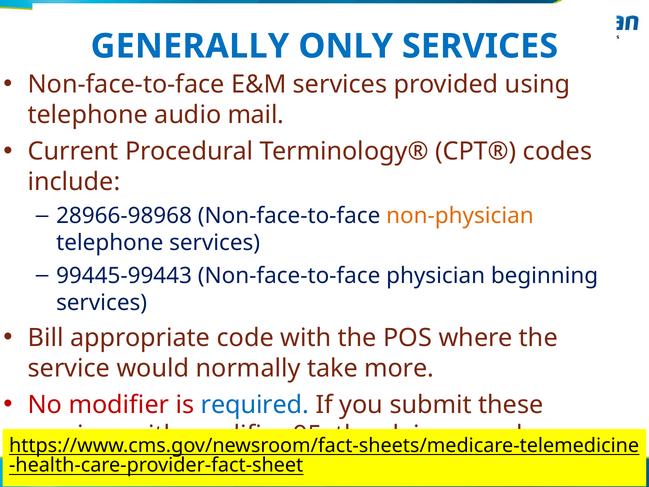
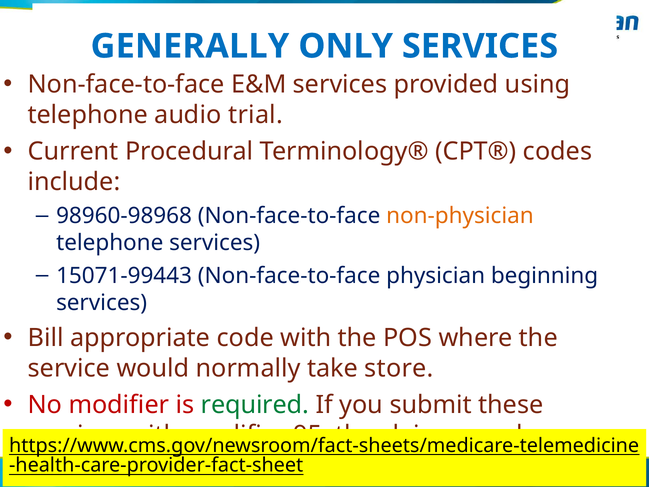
mail: mail -> trial (256, 115)
28966-98968: 28966-98968 -> 98960-98968 (124, 216)
99445-99443: 99445-99443 -> 15071-99443 (124, 276)
more: more -> store (399, 368)
required colour: blue -> green (255, 405)
